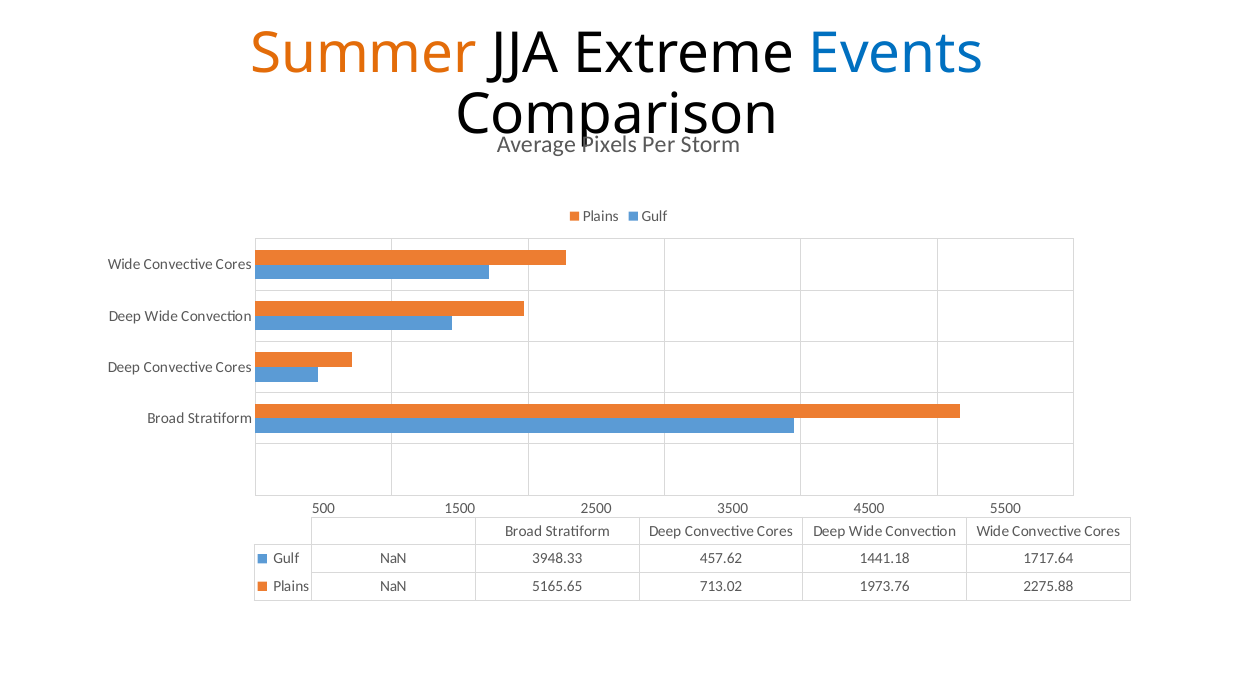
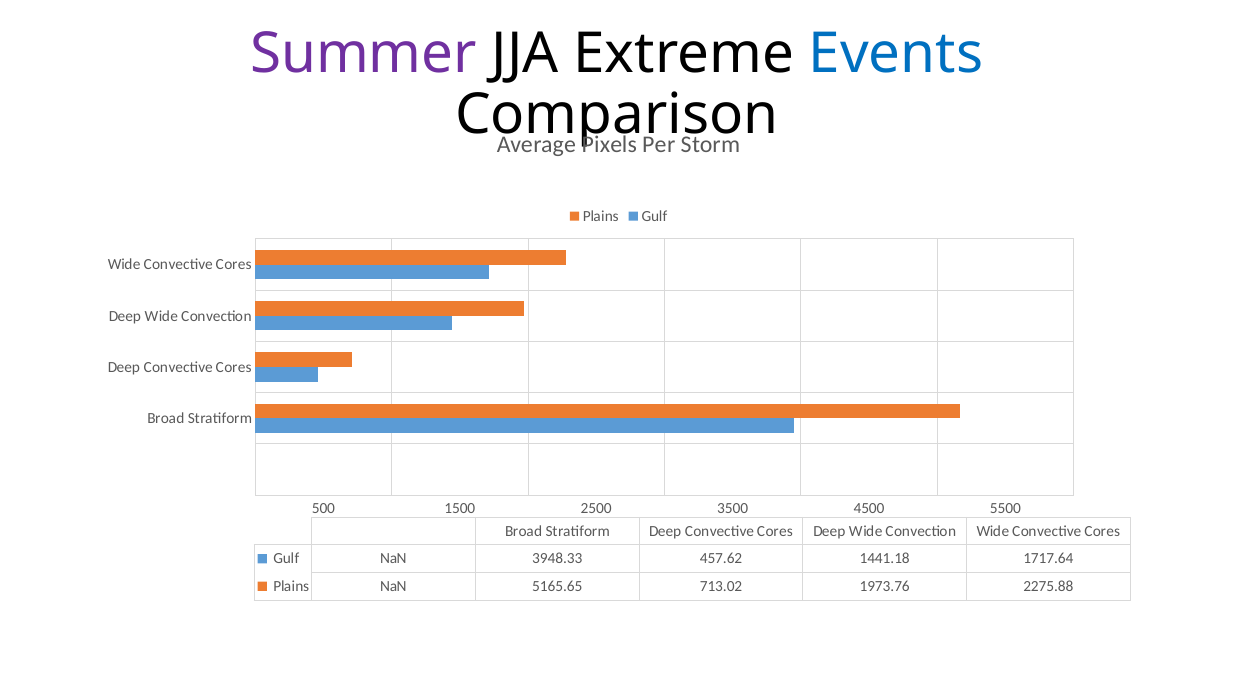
Summer colour: orange -> purple (364, 54)
